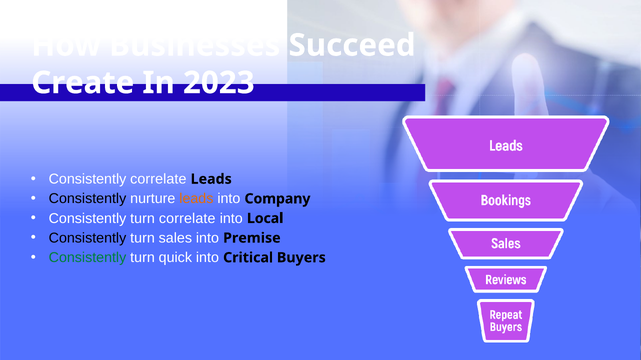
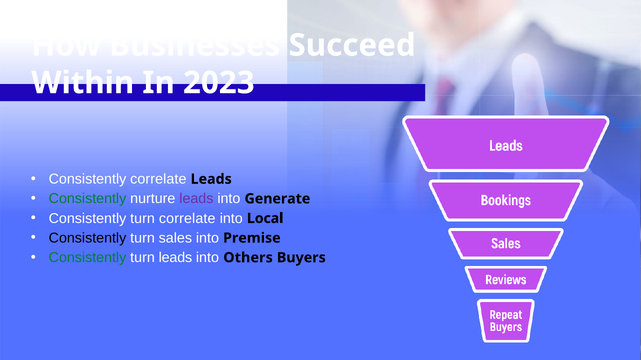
Create: Create -> Within (83, 83)
Consistently colour: black -> green (88, 199)
leads colour: orange -> purple (196, 199)
Company: Company -> Generate (277, 199)
turn quick: quick -> leads (175, 258)
Critical: Critical -> Others (248, 258)
